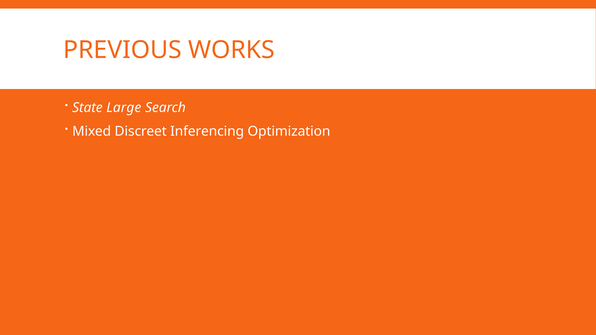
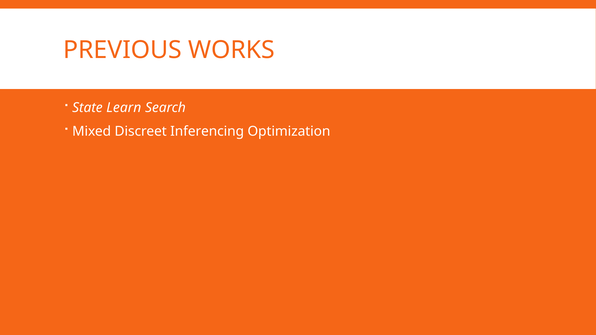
Large: Large -> Learn (124, 108)
